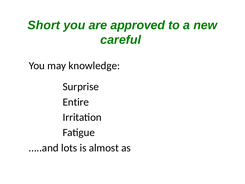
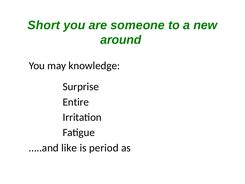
approved: approved -> someone (138, 25)
careful: careful -> around (121, 40)
lots: lots -> like (69, 148)
almost: almost -> period (104, 148)
